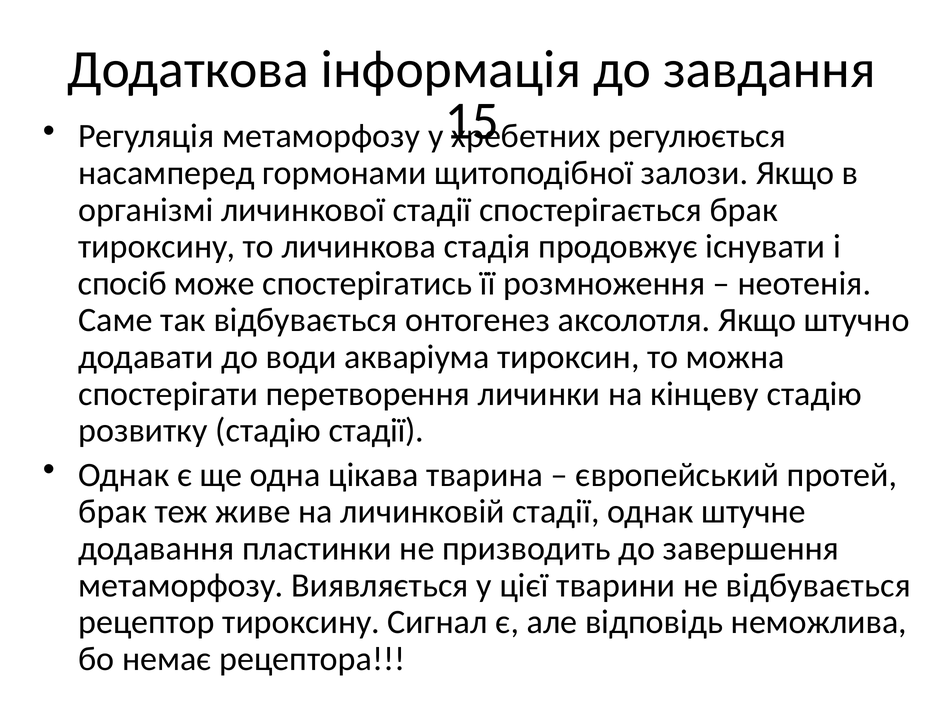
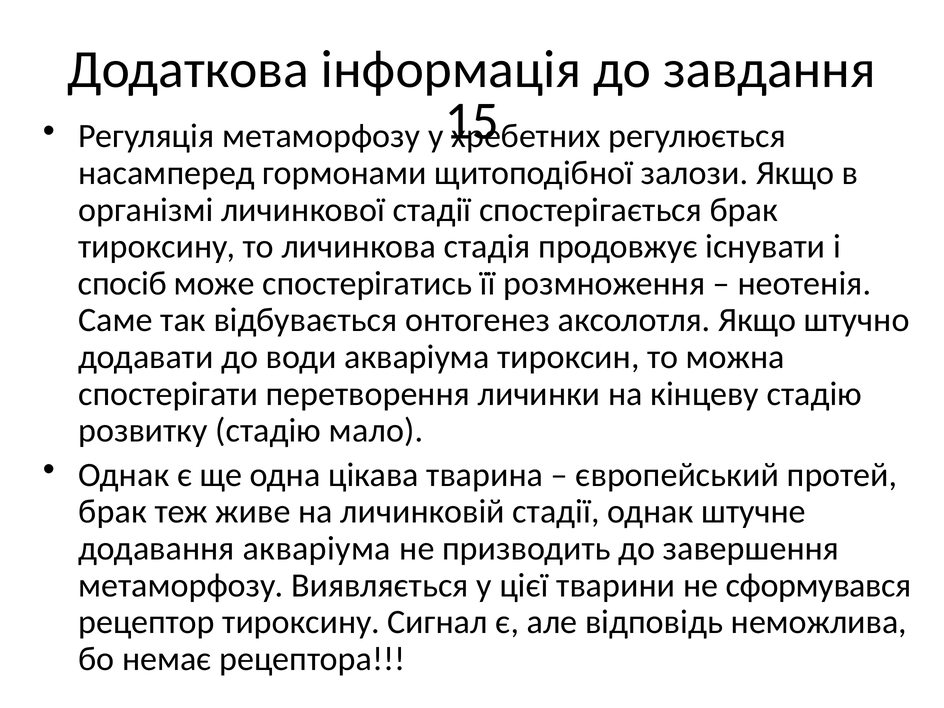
стадію стадії: стадії -> мало (376, 431)
додавання пластинки: пластинки -> акваріума (317, 549)
не відбувається: відбувається -> сформувався (819, 585)
